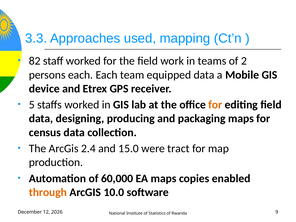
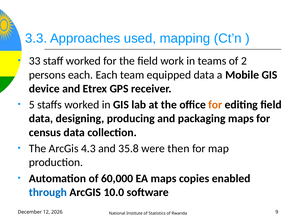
82: 82 -> 33 (35, 61)
2.4: 2.4 -> 4.3 (88, 149)
15.0: 15.0 -> 35.8 (129, 149)
tract: tract -> then (178, 149)
through colour: orange -> blue (48, 192)
